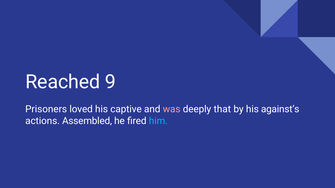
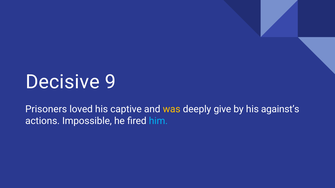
Reached: Reached -> Decisive (63, 82)
was colour: pink -> yellow (172, 109)
that: that -> give (222, 109)
Assembled: Assembled -> Impossible (87, 121)
